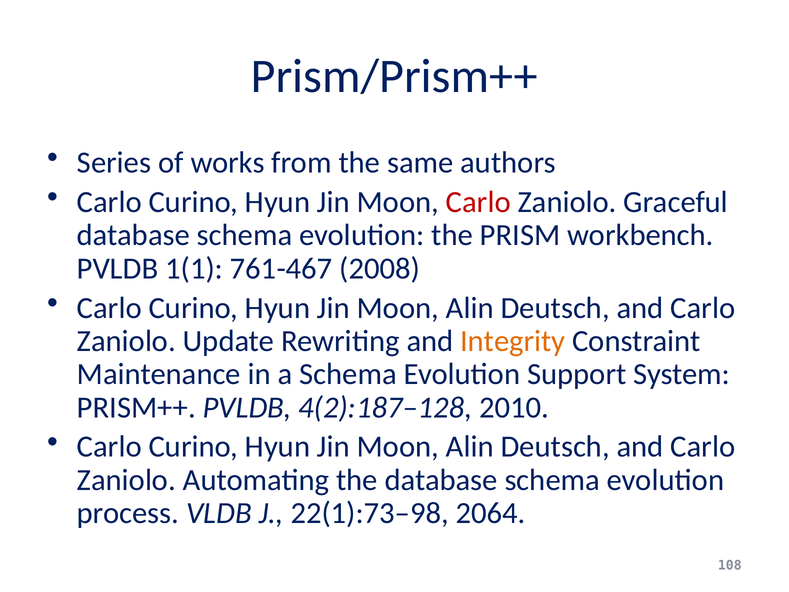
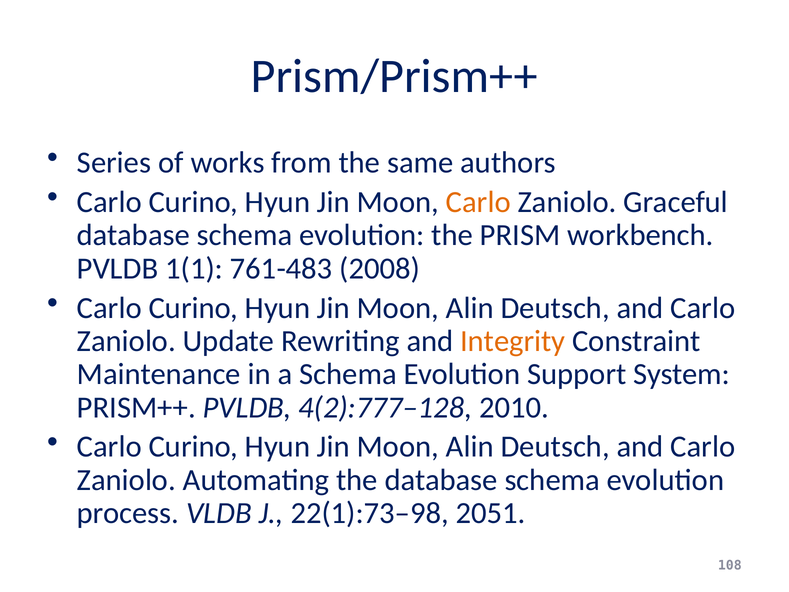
Carlo colour: red -> orange (478, 202)
761-467: 761-467 -> 761-483 (281, 268)
4(2):187–128: 4(2):187–128 -> 4(2):777–128 (385, 407)
2064: 2064 -> 2051 (491, 513)
